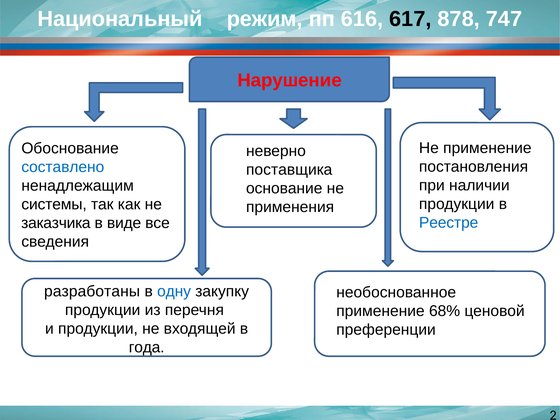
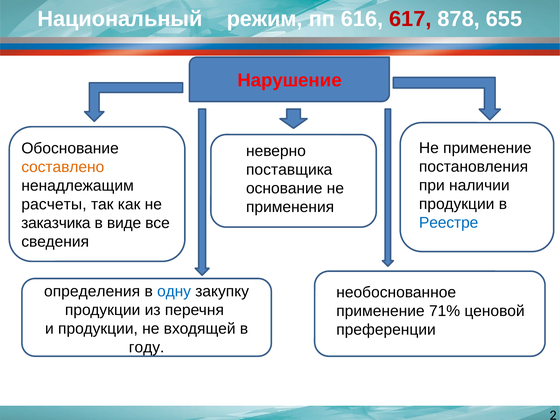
617 colour: black -> red (410, 19)
747: 747 -> 655 (504, 19)
составлено colour: blue -> orange (63, 167)
системы: системы -> расчеты (54, 204)
разработаны: разработаны -> определения (92, 291)
68%: 68% -> 71% (445, 311)
года: года -> году (147, 347)
